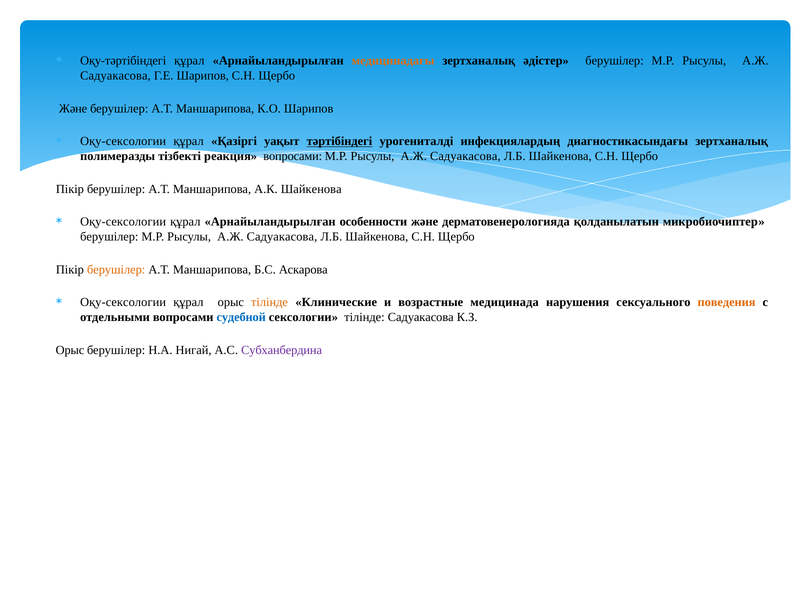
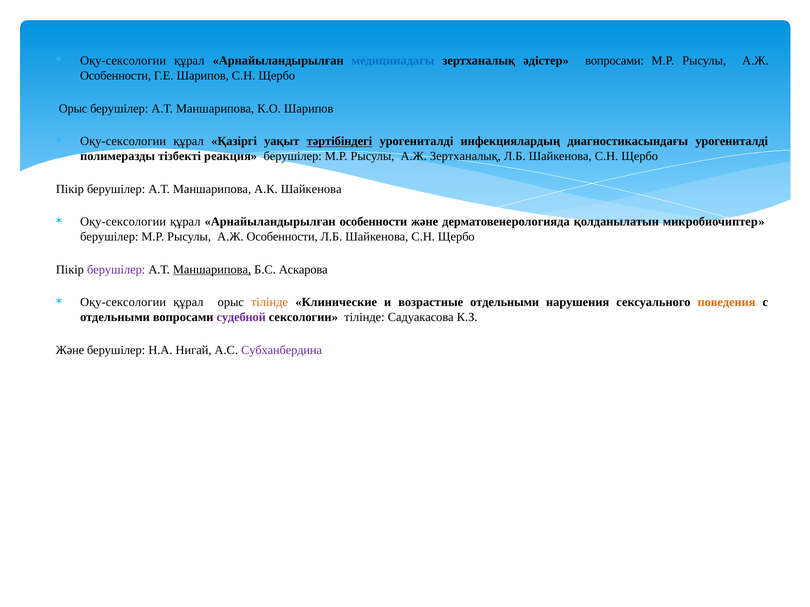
Оқу-тәртібіндегі: Оқу-тәртібіндегі -> Оқу-сексологии (123, 61)
медицинадағы colour: orange -> blue (393, 61)
әдістер берушілер: берушілер -> вопросами (615, 61)
Садуакасова: Садуакасова -> Особенности (116, 76)
Және: Және -> Орыс (73, 109)
диагностикасындағы зертханалық: зертханалық -> урогениталді (732, 141)
реакция вопросами: вопросами -> берушілер (293, 156)
Садуакасова: Садуакасова -> Зертханалық (465, 156)
Садуакасова: Садуакасова -> Особенности (282, 237)
берушілер colour: orange -> purple (116, 270)
Маншарипова underline: none -> present (212, 270)
возрастные медицинада: медицинада -> отдельными (505, 303)
судебной colour: blue -> purple (241, 317)
Орыс: Орыс -> Және (70, 350)
